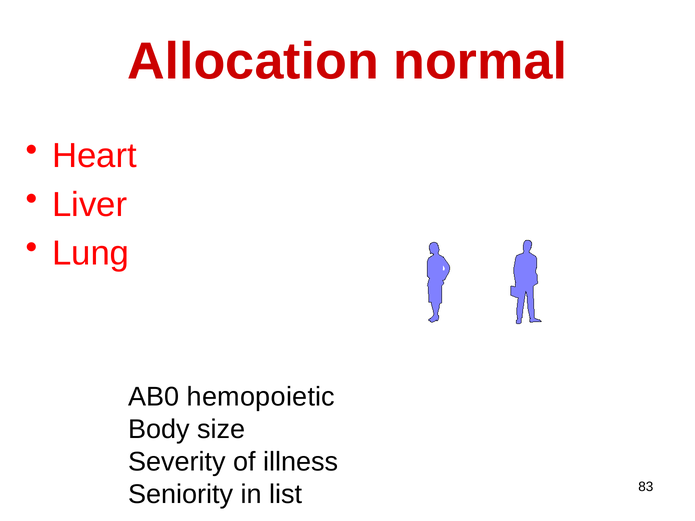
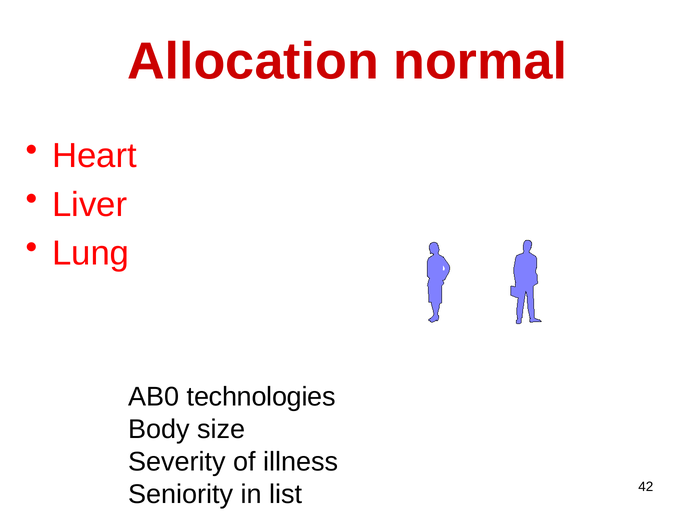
hemopoietic: hemopoietic -> technologies (261, 397)
83: 83 -> 42 (646, 487)
